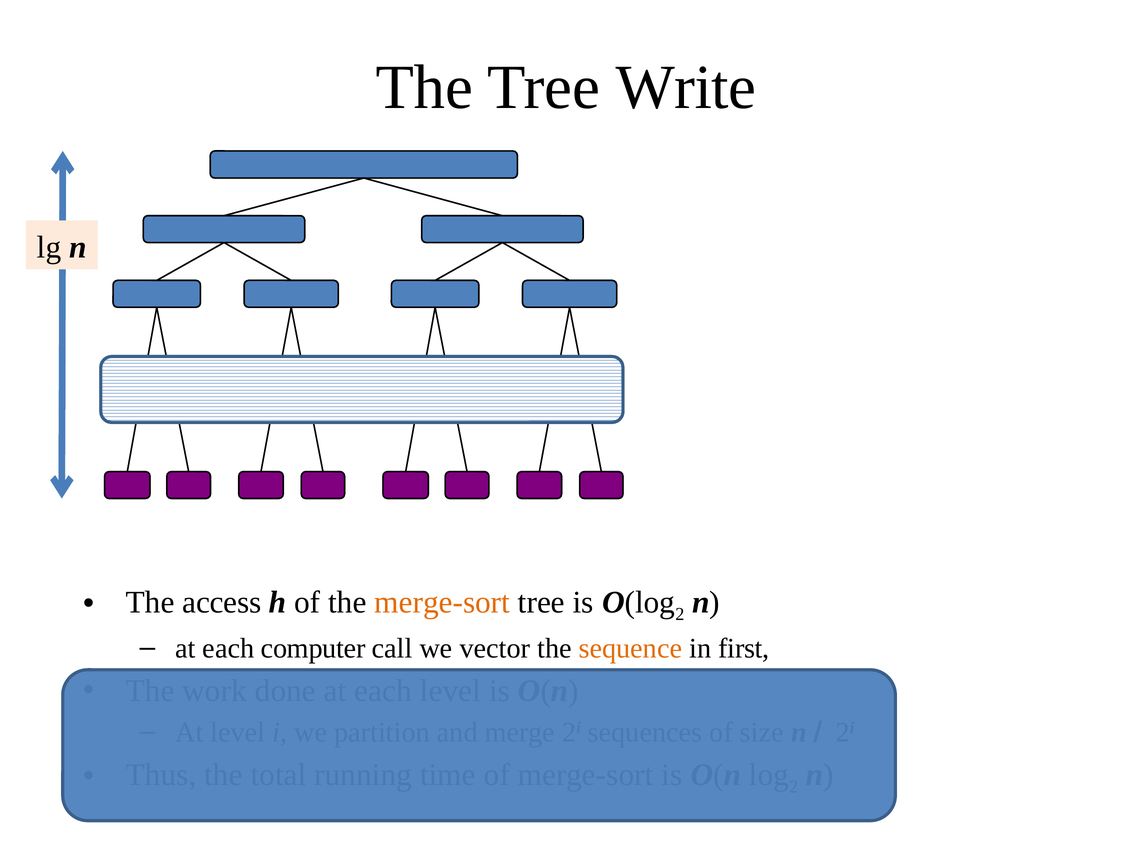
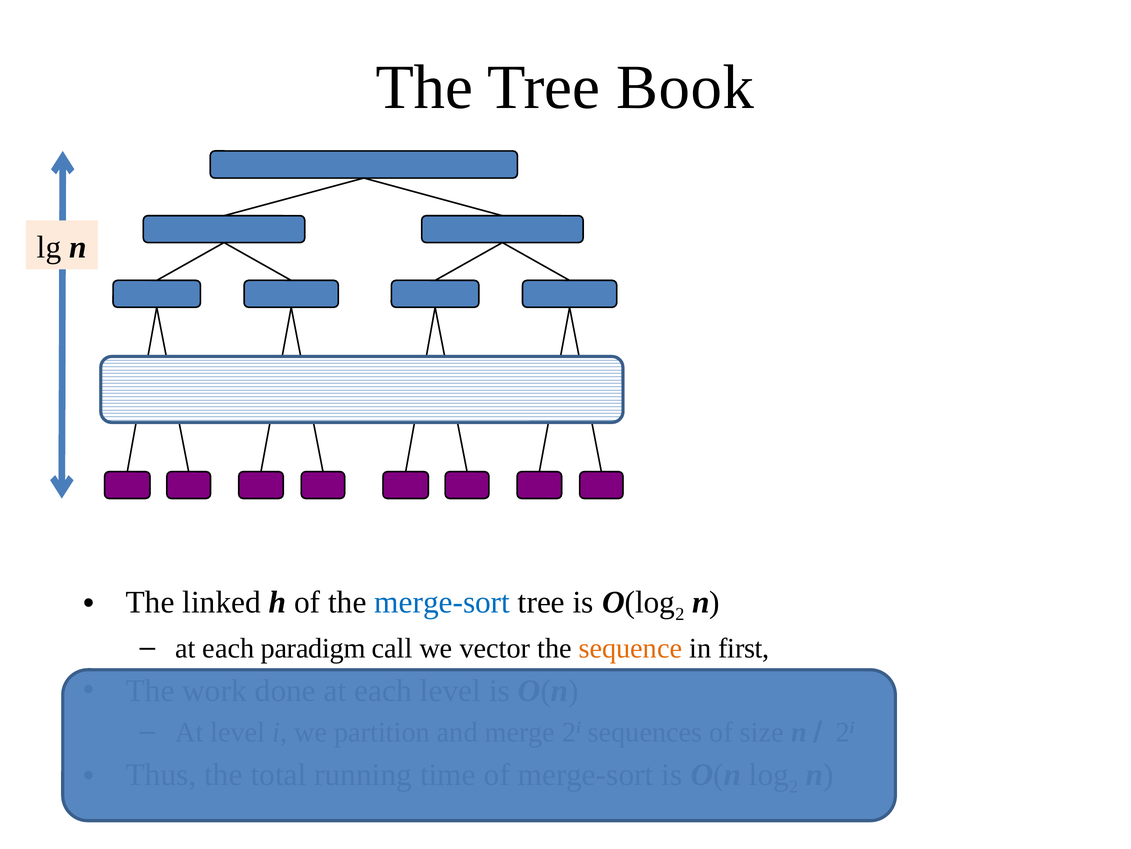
Write: Write -> Book (685, 87)
access: access -> linked (222, 602)
merge-sort colour: orange -> blue (442, 602)
computer: computer -> paradigm (313, 648)
